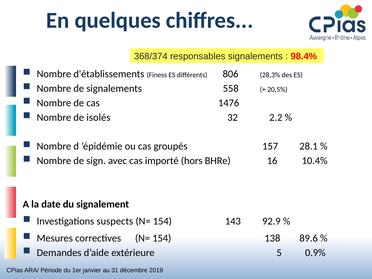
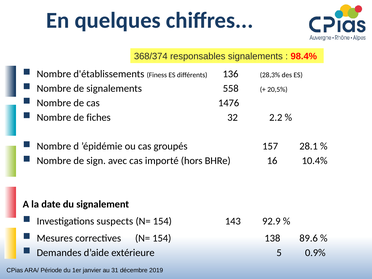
806: 806 -> 136 (231, 74)
isolés: isolés -> fiches (99, 117)
